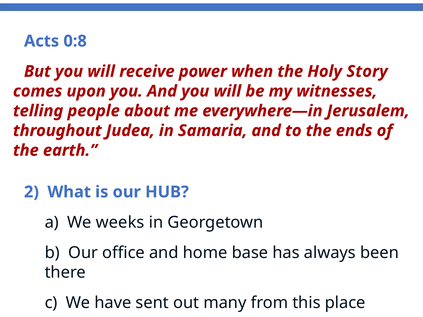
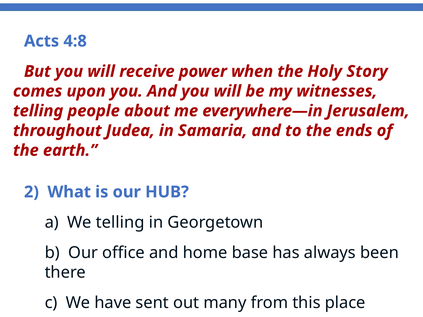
0:8: 0:8 -> 4:8 (75, 41)
We weeks: weeks -> telling (120, 222)
